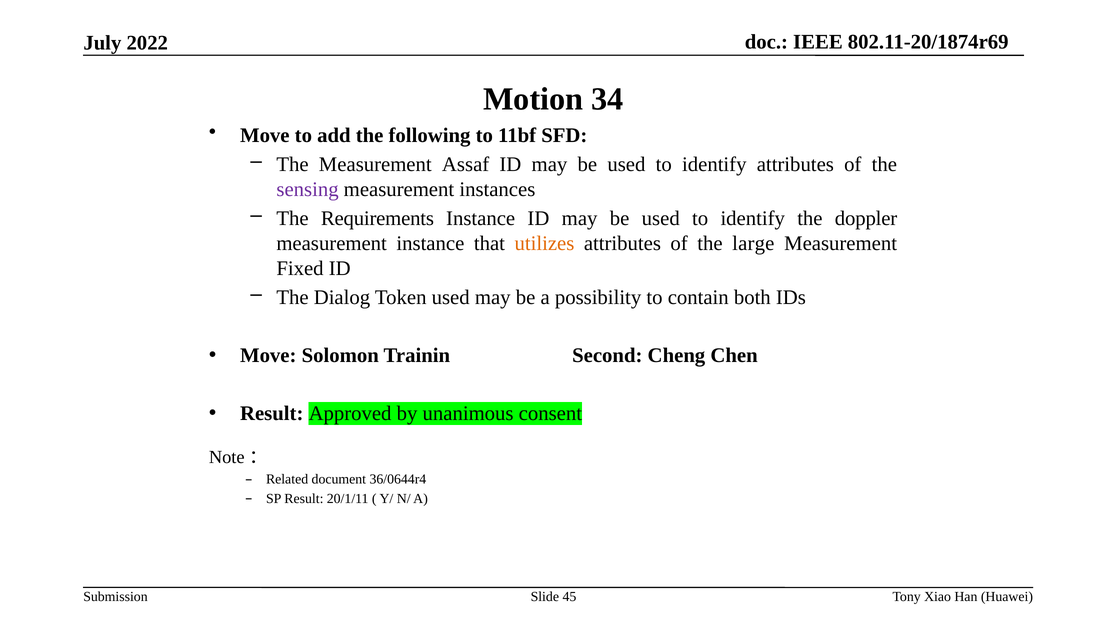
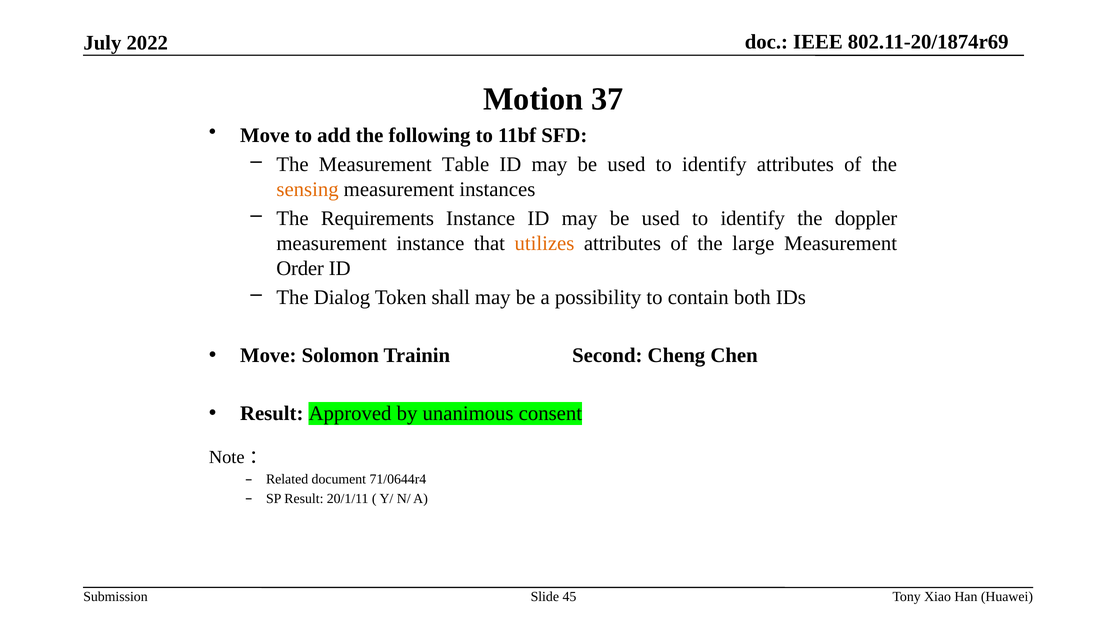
34: 34 -> 37 (607, 99)
Assaf: Assaf -> Table (466, 165)
sensing colour: purple -> orange (308, 190)
Fixed: Fixed -> Order (300, 269)
Token used: used -> shall (451, 298)
36/0644r4: 36/0644r4 -> 71/0644r4 (398, 480)
